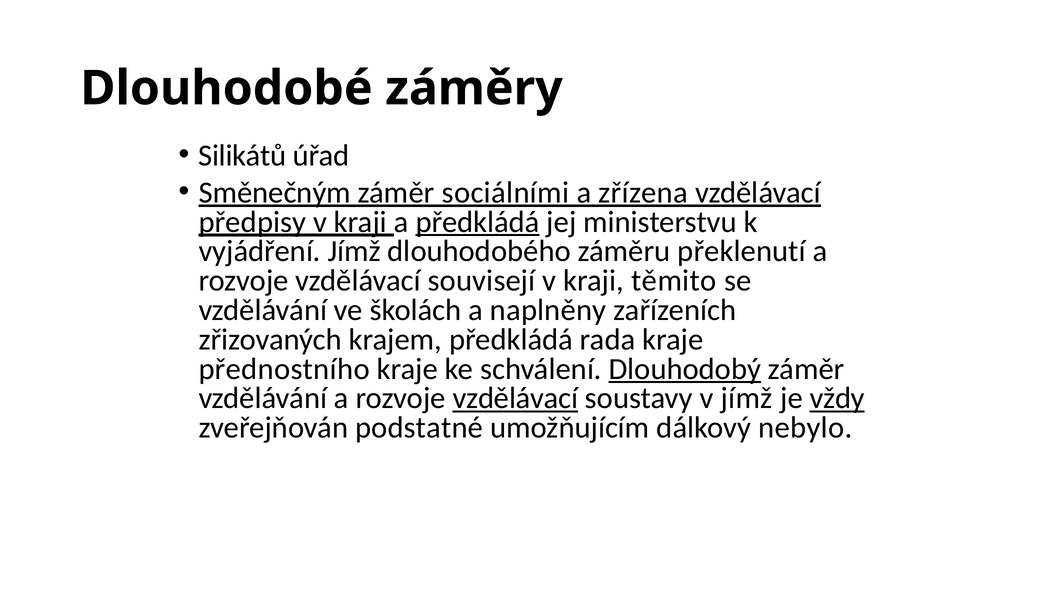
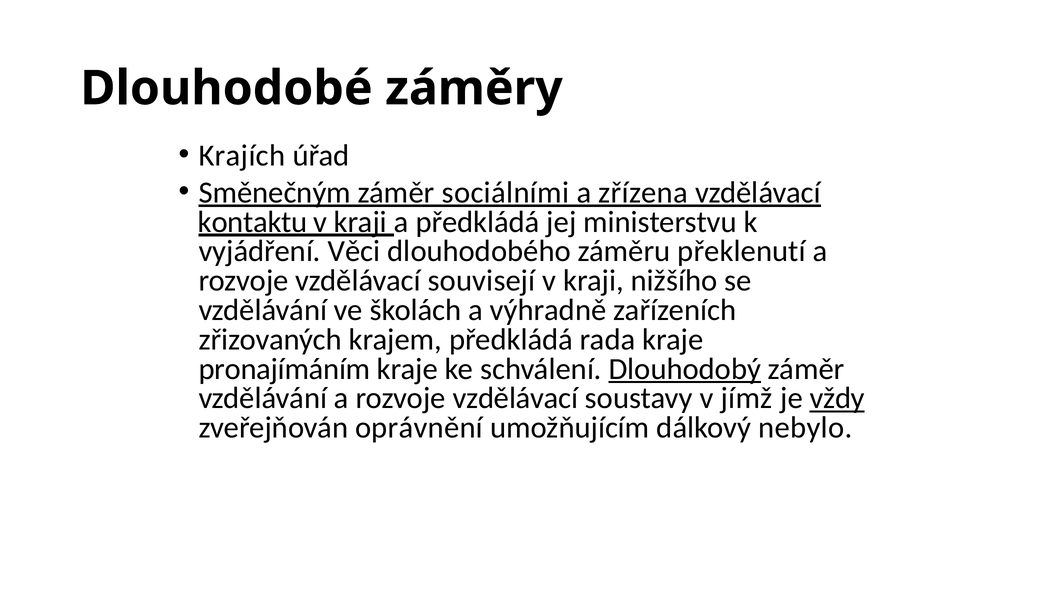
Silikátů: Silikátů -> Krajích (242, 155)
předpisy: předpisy -> kontaktu (253, 222)
předkládá underline: present -> none (478, 222)
vyjádření Jímž: Jímž -> Věci (354, 251)
těmito: těmito -> nižšího (674, 281)
naplněny: naplněny -> výhradně (548, 310)
přednostního: přednostního -> pronajímáním (284, 369)
vzdělávací underline: present -> none (515, 398)
podstatné: podstatné -> oprávnění (419, 428)
